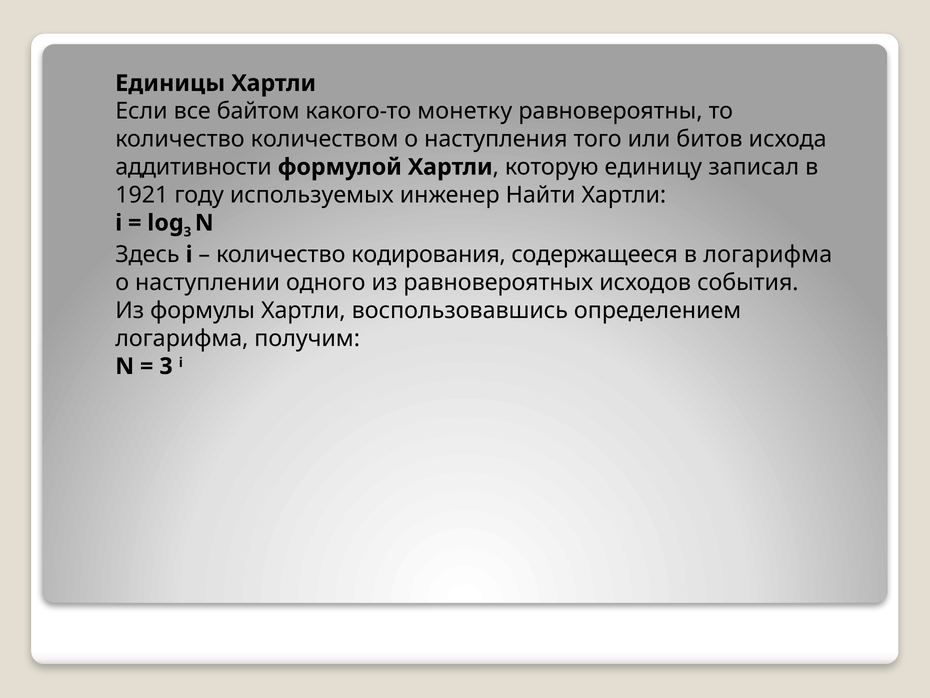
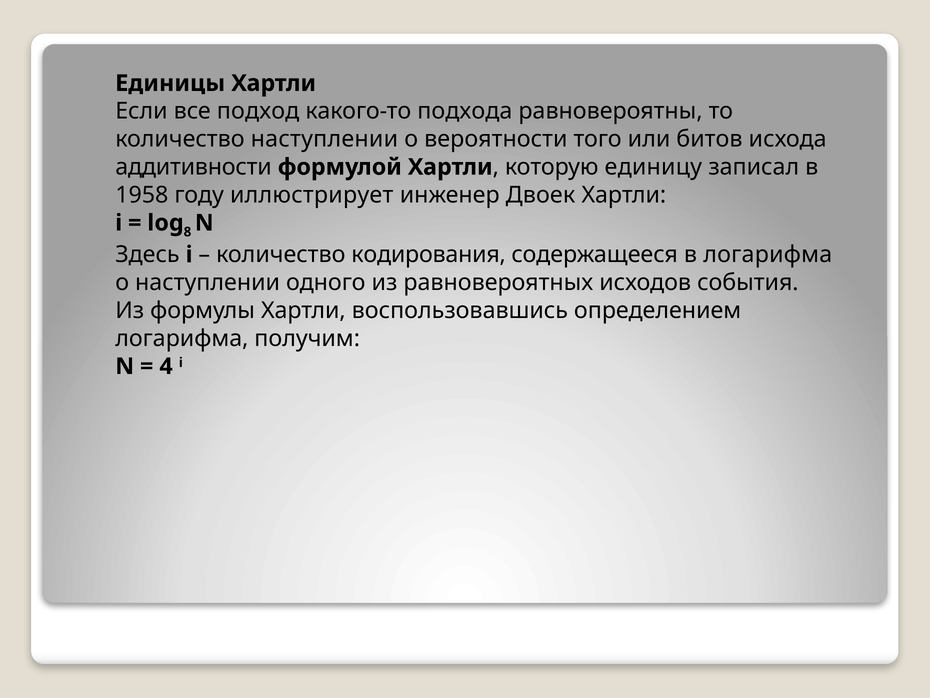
байтом: байтом -> подход (258, 111)
монетку: монетку -> подхода (465, 111)
количество количеством: количеством -> наступлении (324, 139)
наступления: наступления -> вероятности (496, 139)
1921: 1921 -> 1958 (142, 195)
используемых: используемых -> иллюстрирует (312, 195)
Найти: Найти -> Двоек (540, 195)
3: 3 -> 8 (187, 232)
3: 3 -> 4 (166, 366)
